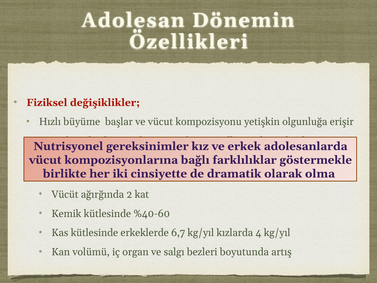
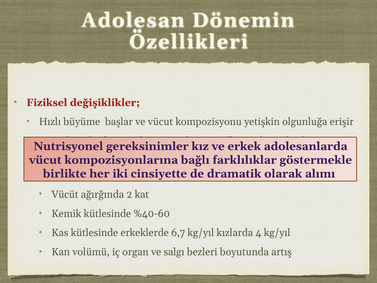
olma: olma -> alımı (320, 174)
